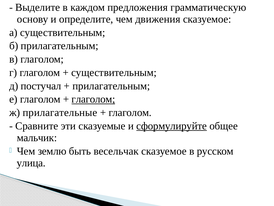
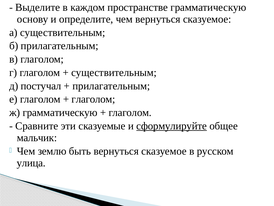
предложения: предложения -> пространстве (138, 7)
чем движения: движения -> вернуться (158, 19)
глаголом underline: present -> none (93, 99)
ж прилагательные: прилагательные -> грамматическую (60, 112)
быть весельчак: весельчак -> вернуться (116, 151)
